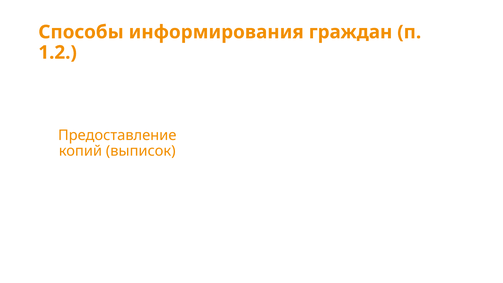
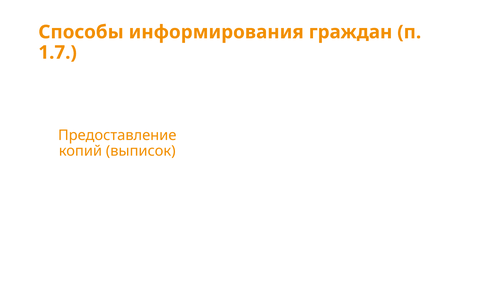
1.2: 1.2 -> 1.7 (58, 52)
